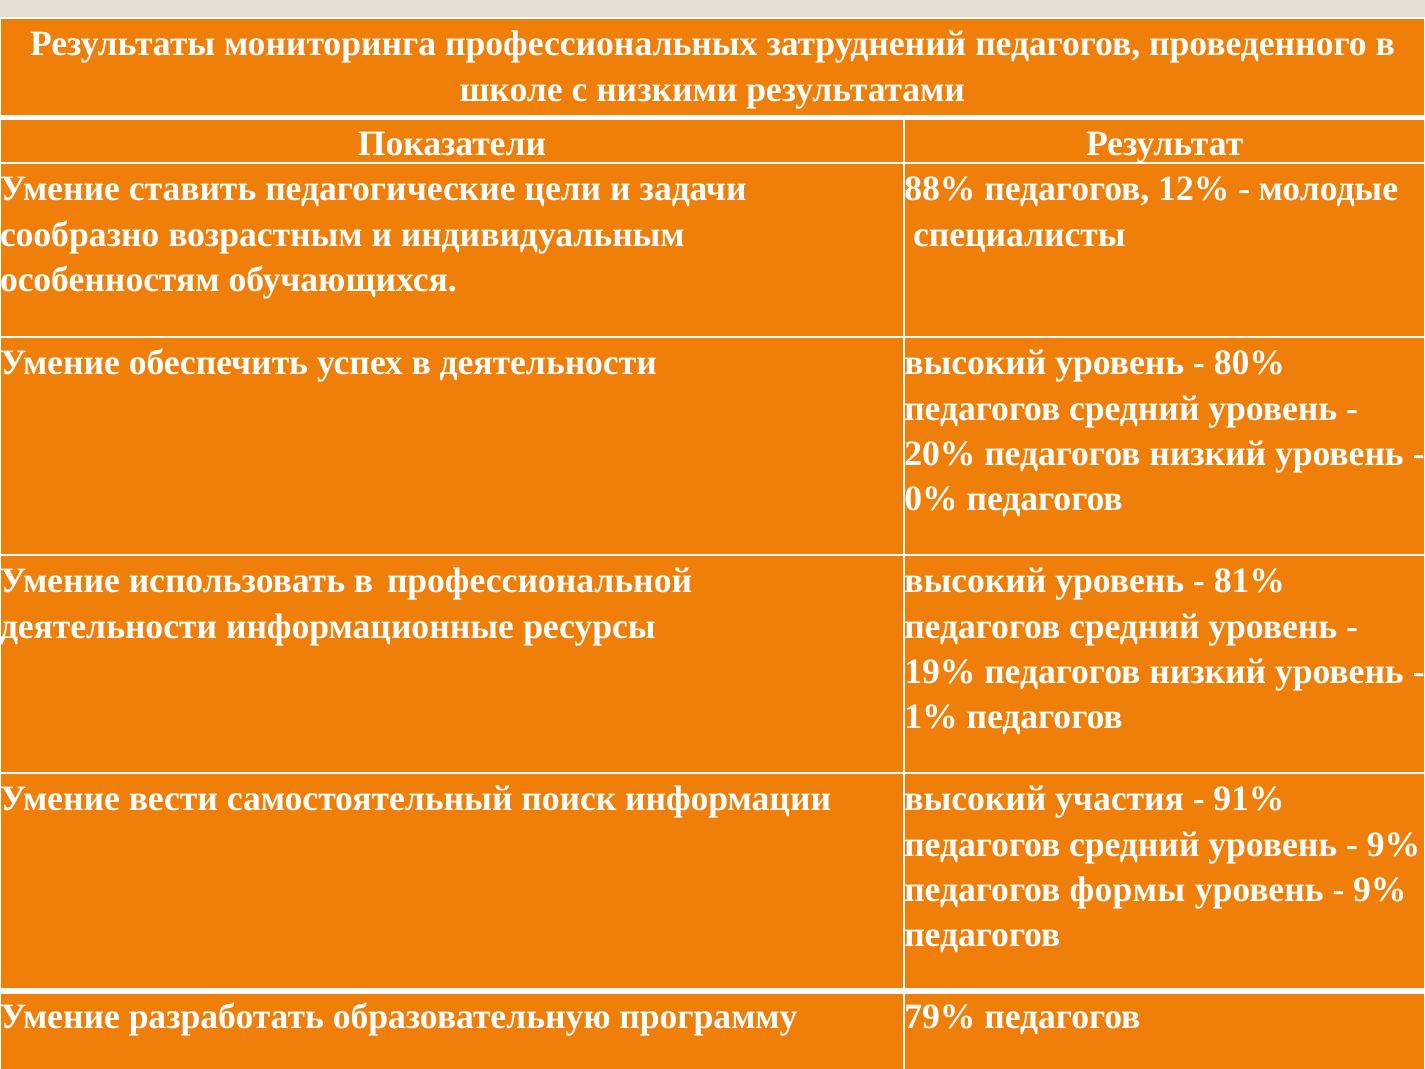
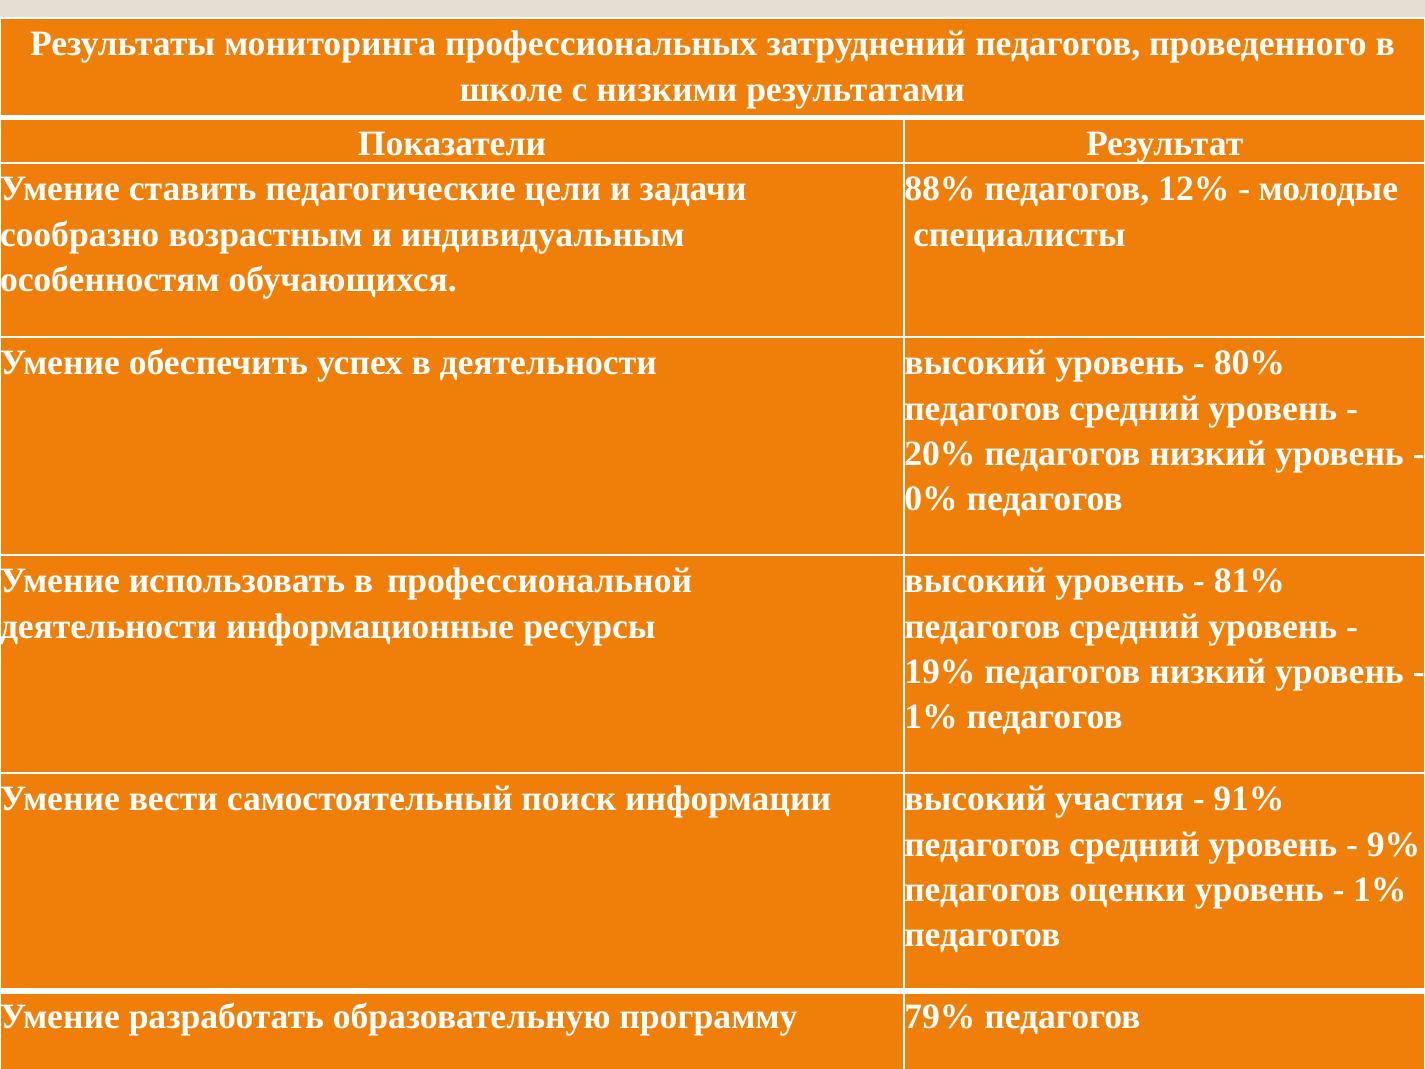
формы: формы -> оценки (1128, 889)
9%: 9% -> 1% (1380, 889)
